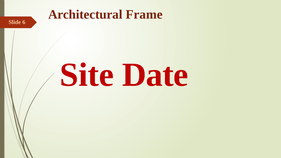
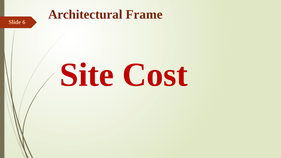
Date: Date -> Cost (155, 75)
